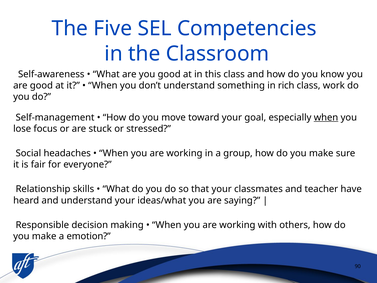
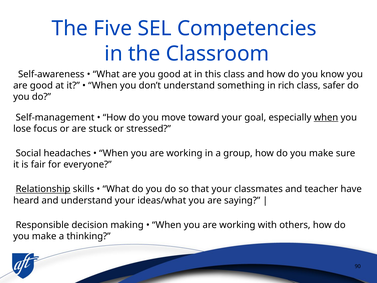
work: work -> safer (334, 85)
Relationship underline: none -> present (43, 189)
emotion: emotion -> thinking (89, 236)
